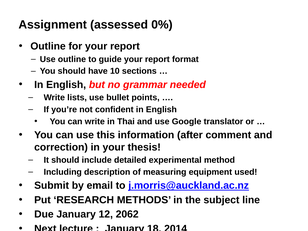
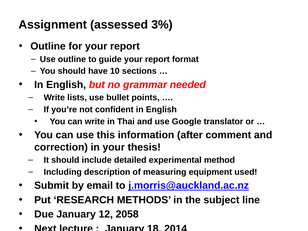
0%: 0% -> 3% (162, 25)
2062: 2062 -> 2058 (127, 214)
